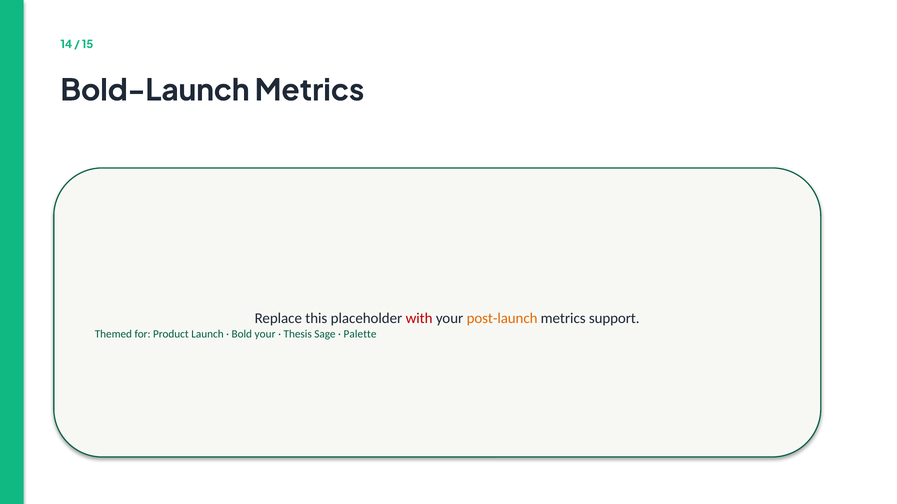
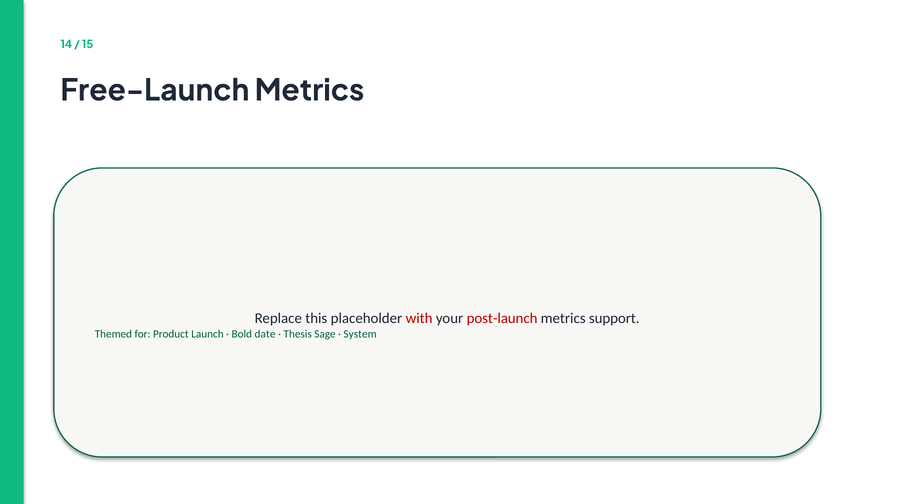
Bold-Launch: Bold-Launch -> Free-Launch (155, 91)
post-launch colour: orange -> red (502, 319)
Bold your: your -> date (265, 334)
Palette: Palette -> System (360, 334)
